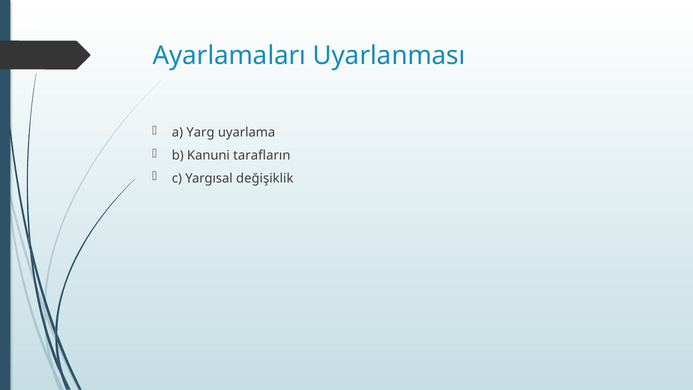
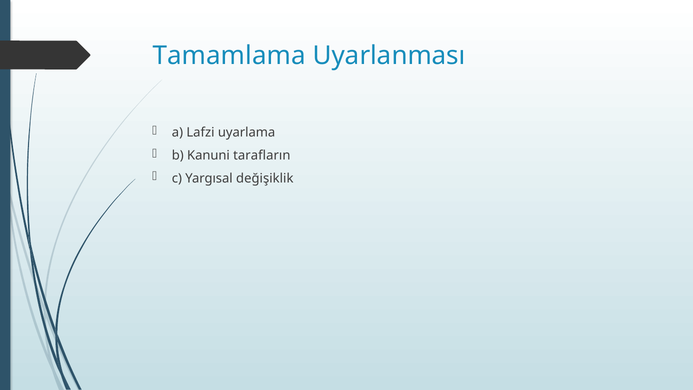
Ayarlamaları: Ayarlamaları -> Tamamlama (229, 55)
Yarg: Yarg -> Lafzi (200, 133)
